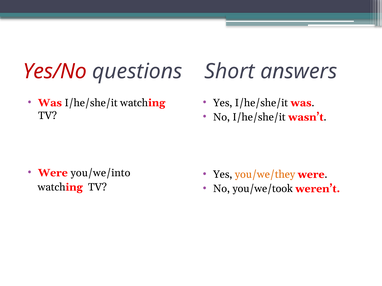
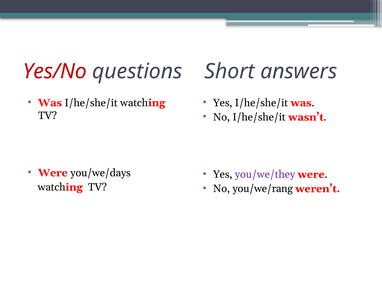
you/we/into: you/we/into -> you/we/days (101, 173)
you/we/they colour: orange -> purple (265, 175)
you/we/took: you/we/took -> you/we/rang (263, 189)
